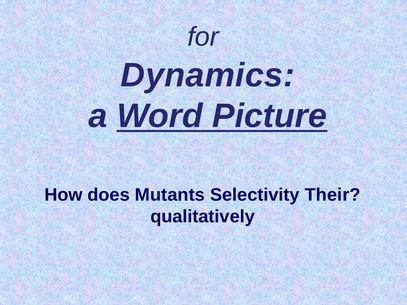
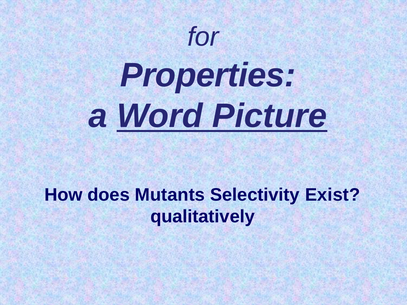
Dynamics: Dynamics -> Properties (208, 76)
Their: Their -> Exist (333, 195)
